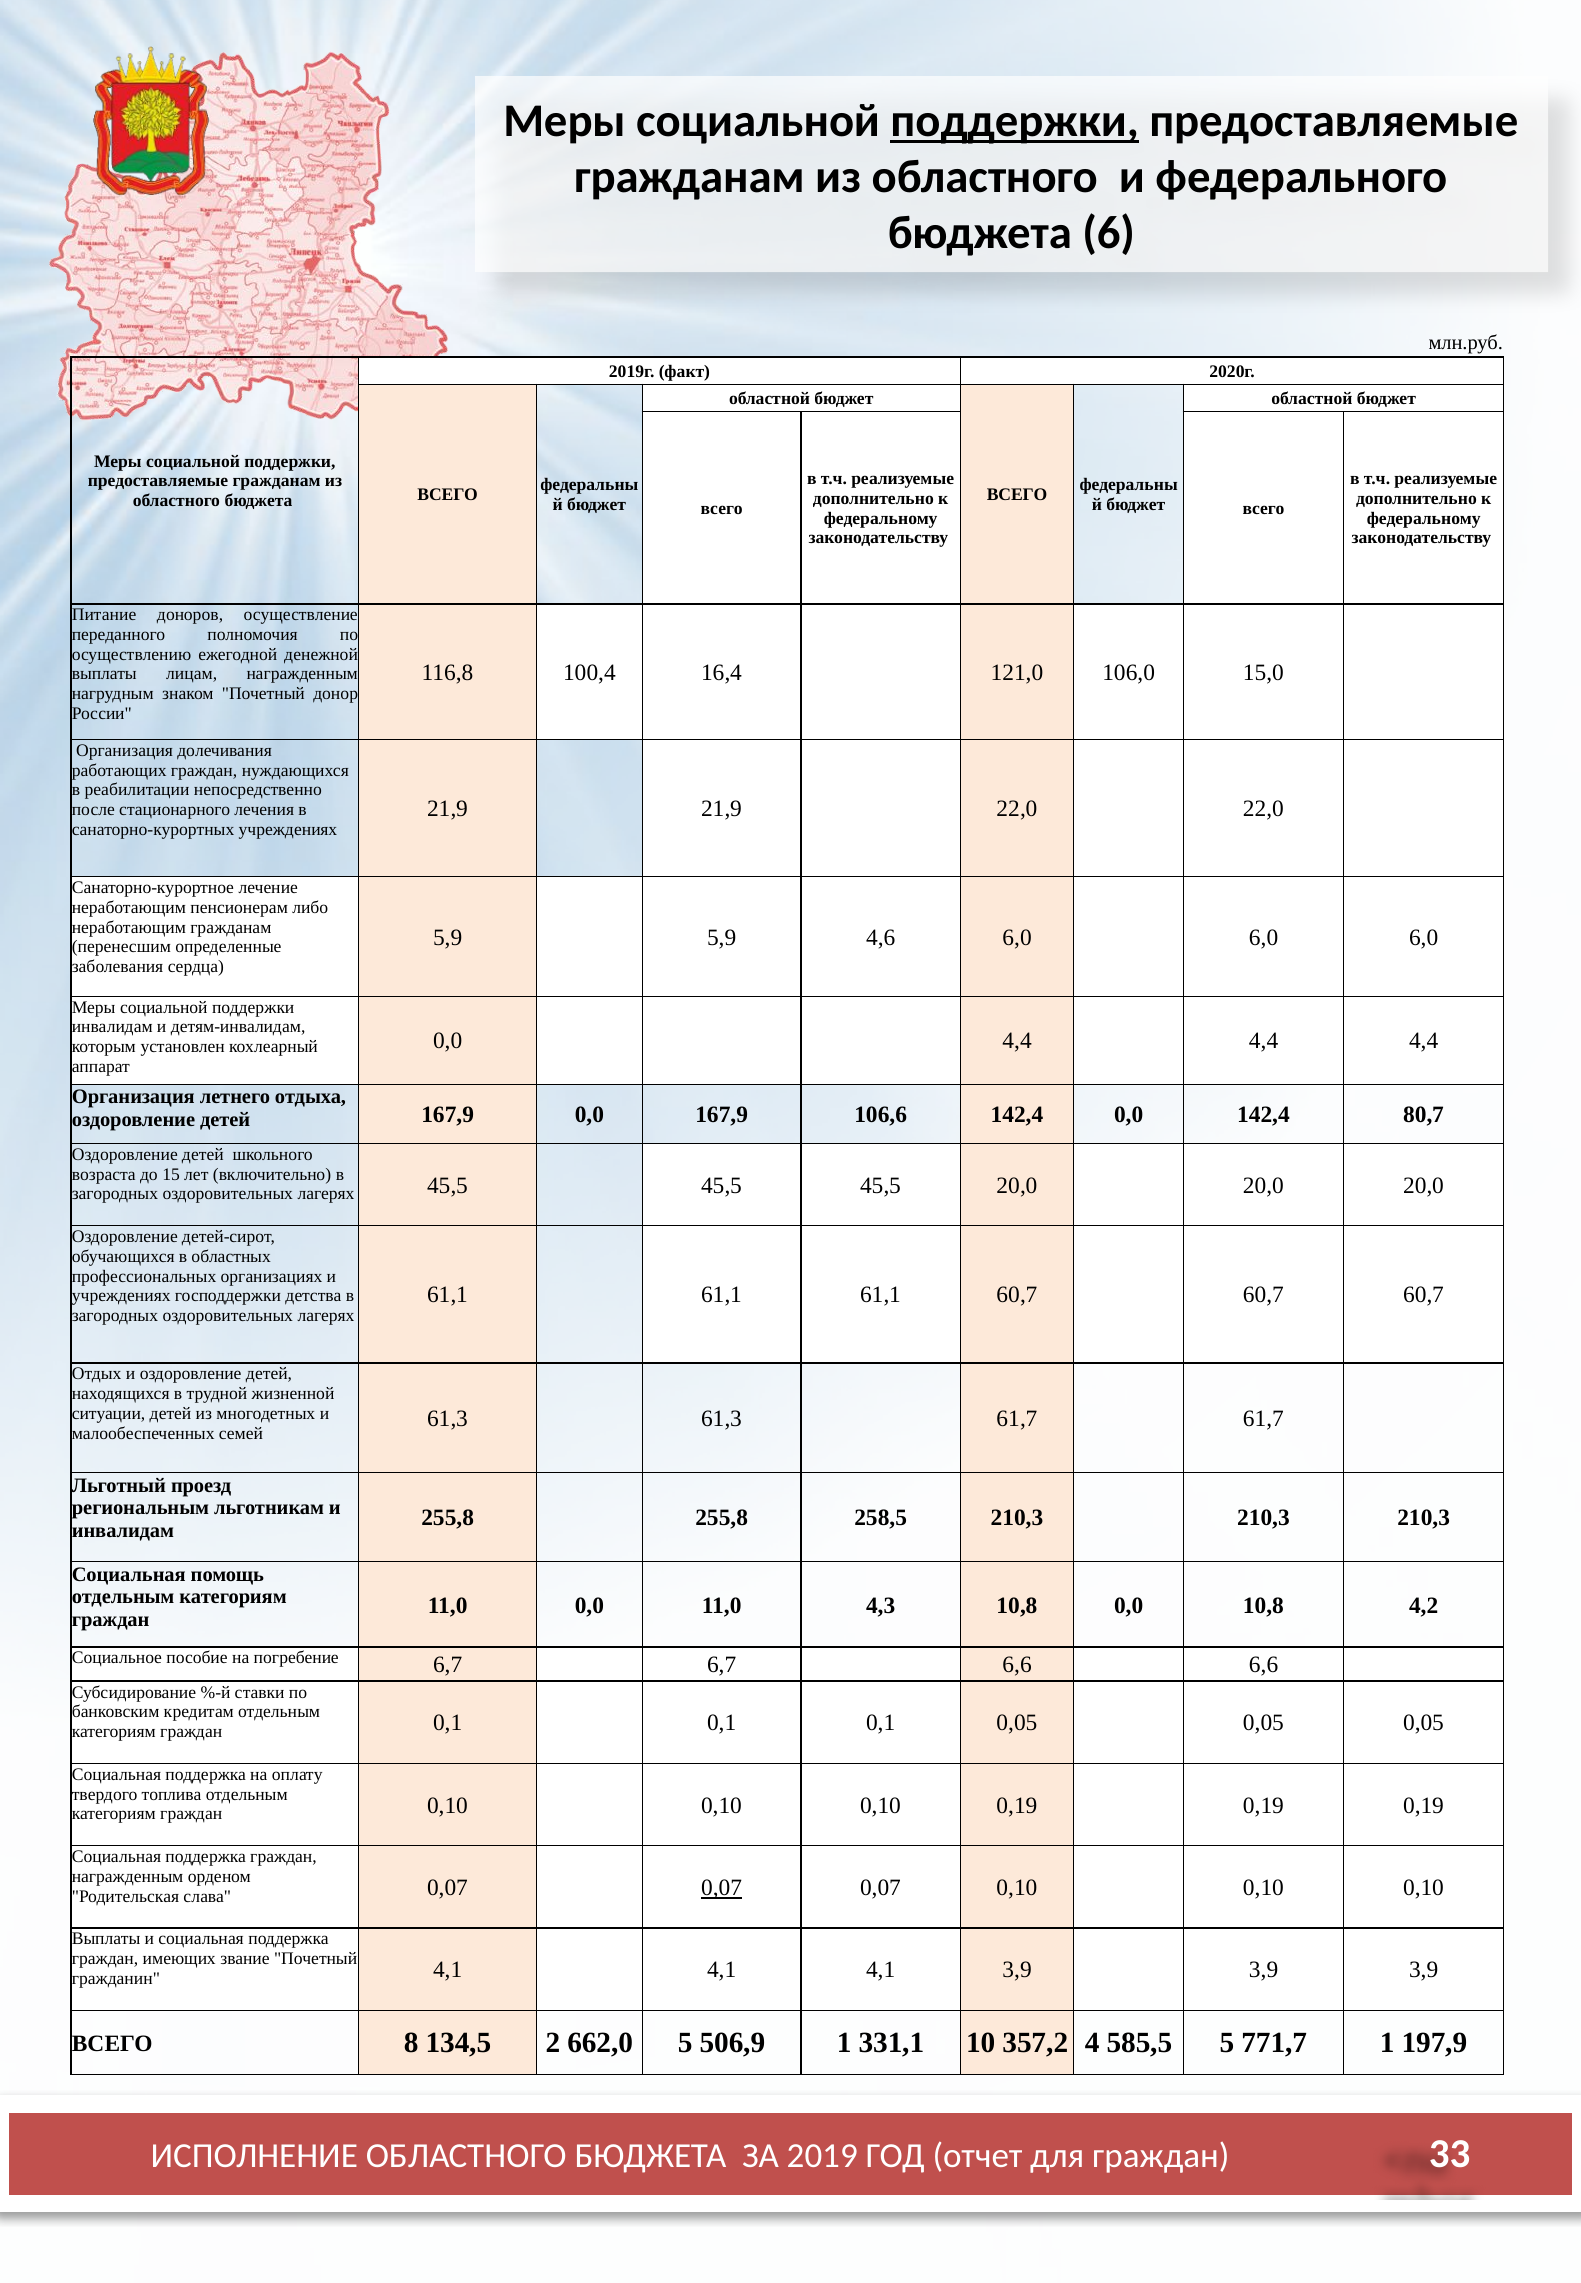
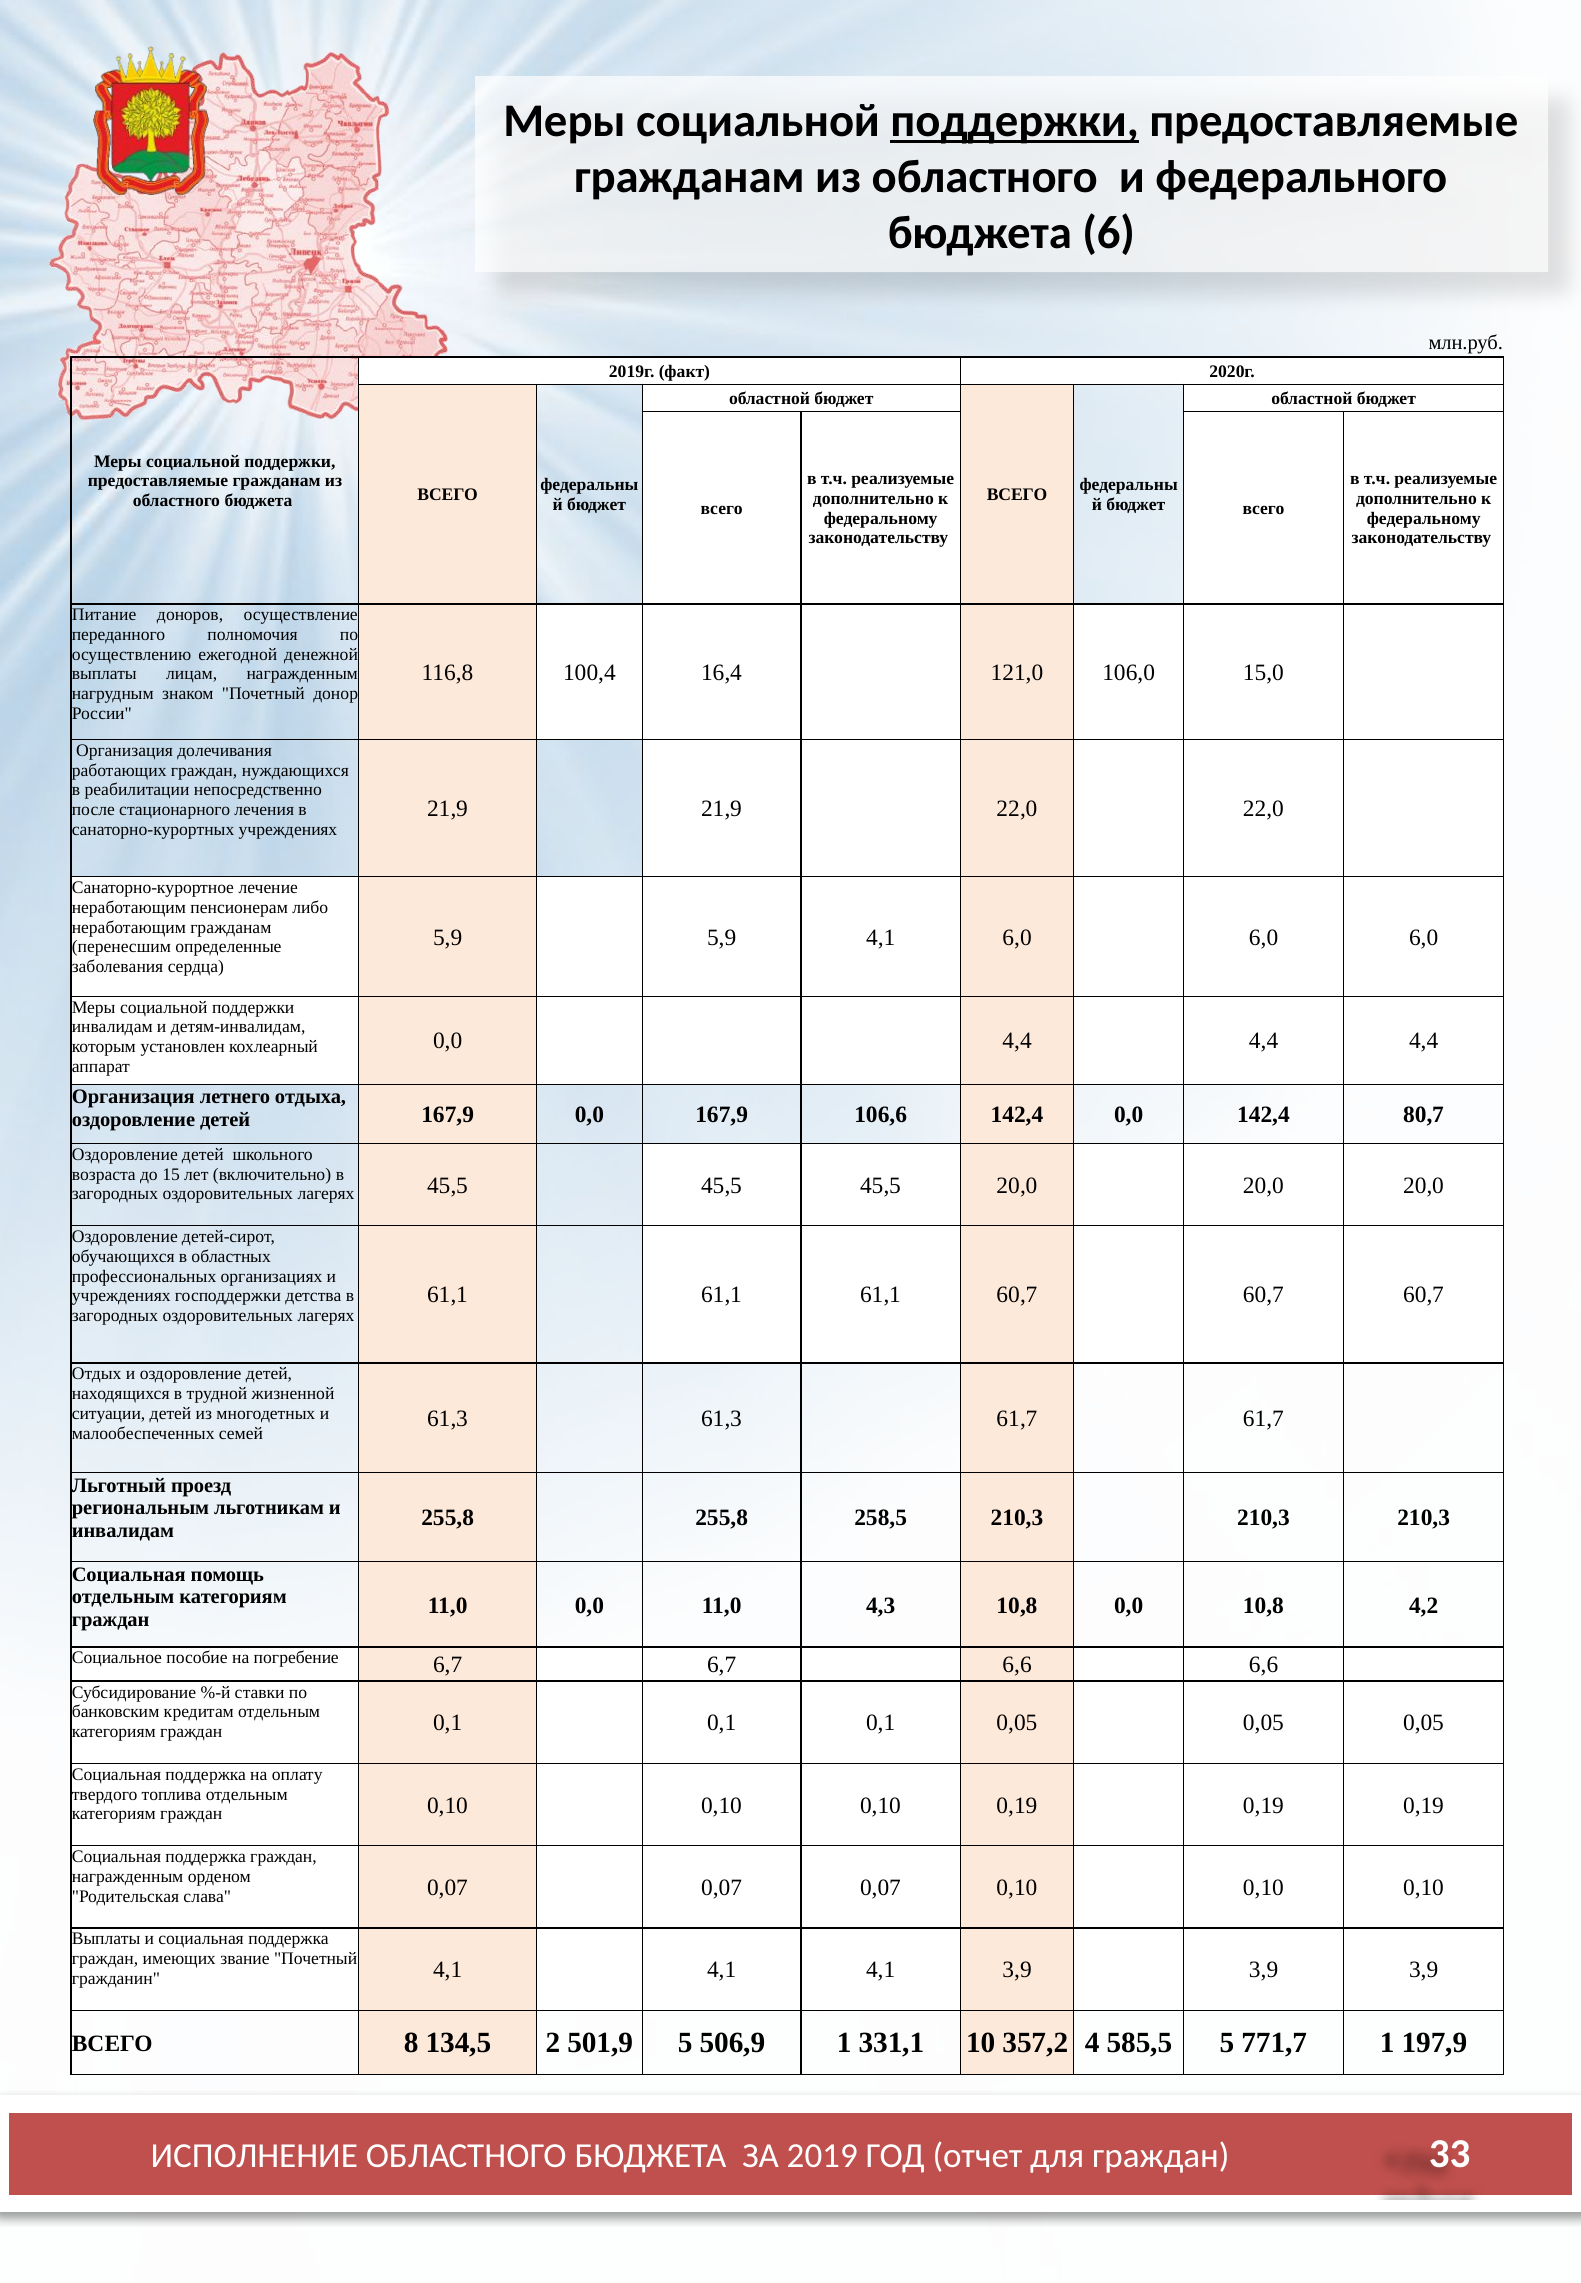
5,9 4,6: 4,6 -> 4,1 (881, 938)
0,07 underline: present -> none (722, 1888)
662,0: 662,0 -> 501,9 (600, 2043)
